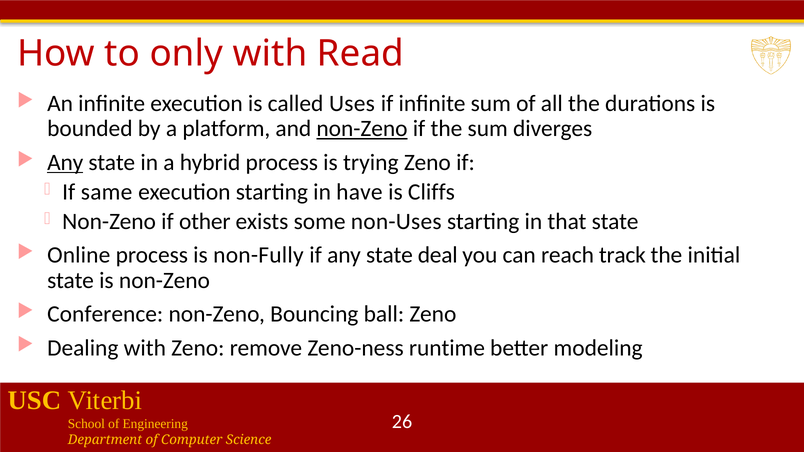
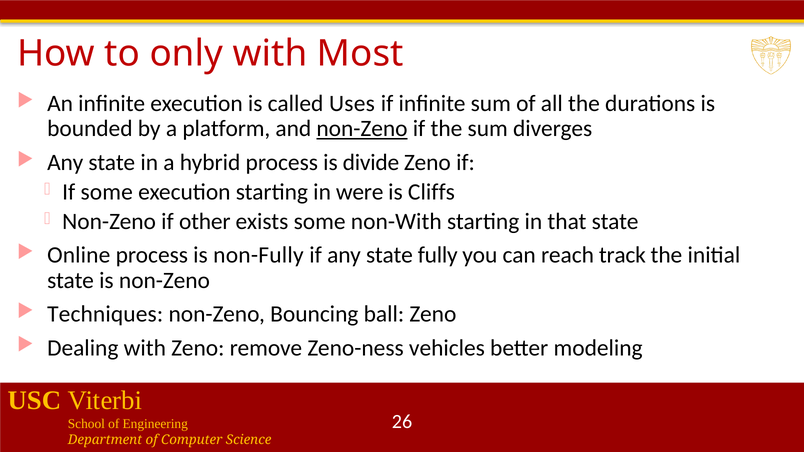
Read: Read -> Most (360, 54)
Any underline: present -> none (65, 162)
trying: trying -> divide (371, 162)
If same: same -> some (107, 192)
have: have -> were (360, 192)
non-Uses: non-Uses -> non-With (396, 221)
deal: deal -> fully (438, 255)
Conference: Conference -> Techniques (105, 314)
runtime: runtime -> vehicles (447, 348)
